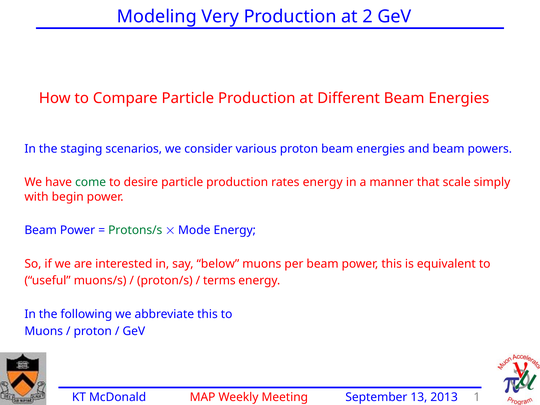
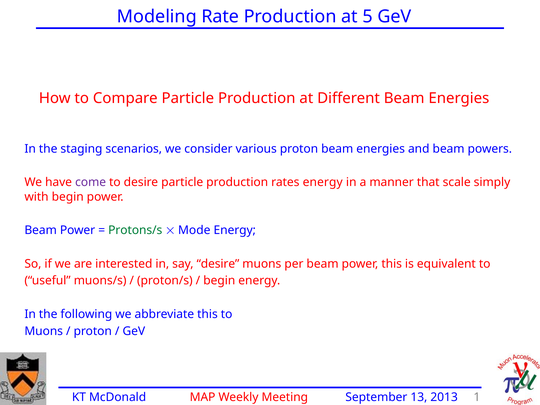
Very: Very -> Rate (220, 16)
2: 2 -> 5 (368, 16)
come colour: green -> purple (91, 182)
say below: below -> desire (218, 264)
terms: terms -> begin (219, 281)
